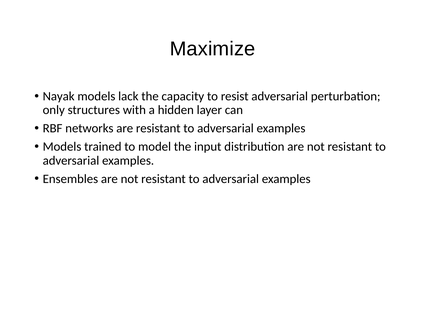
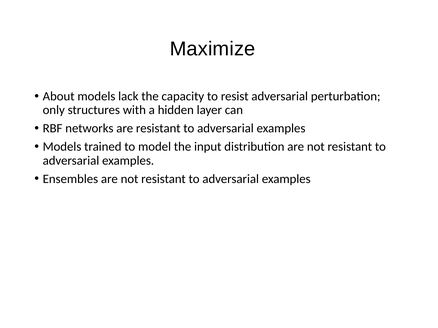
Nayak: Nayak -> About (59, 96)
